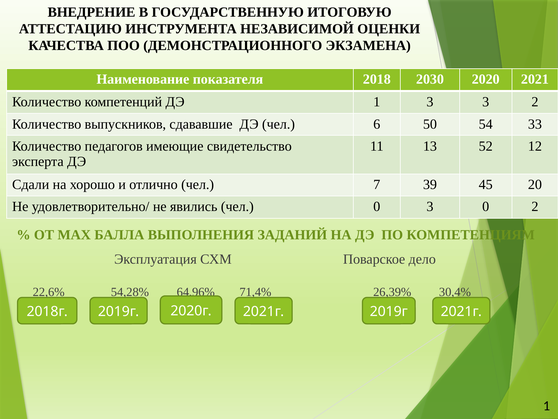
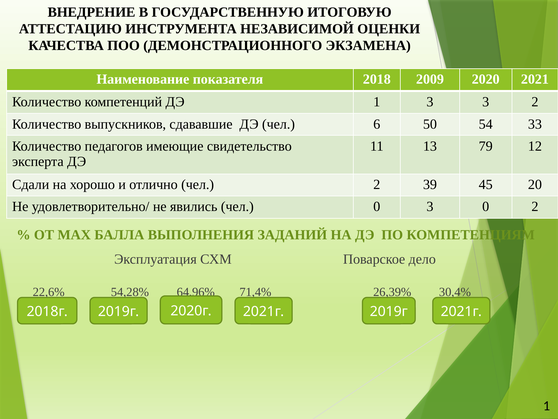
2030: 2030 -> 2009 (430, 79)
52: 52 -> 79 (486, 146)
чел 7: 7 -> 2 (377, 184)
